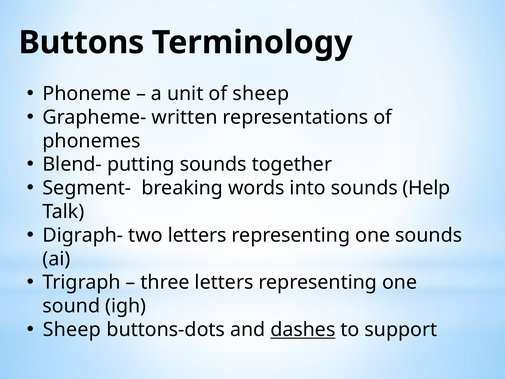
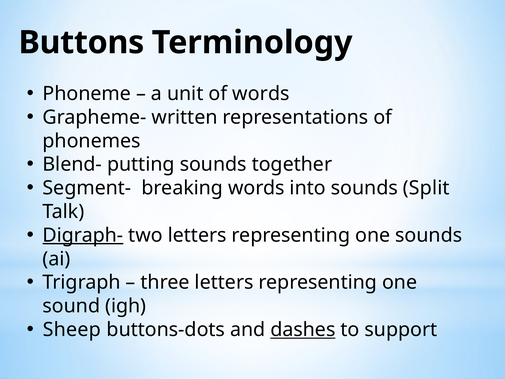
of sheep: sheep -> words (261, 94)
Help: Help -> Split (426, 188)
Digraph- underline: none -> present (83, 235)
